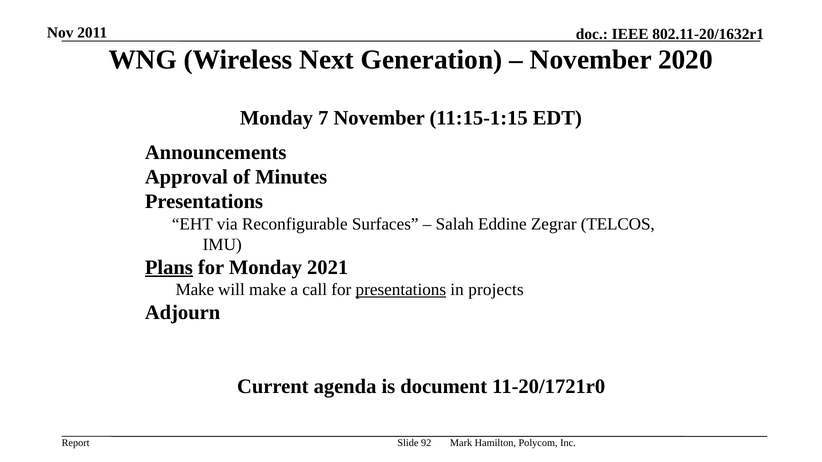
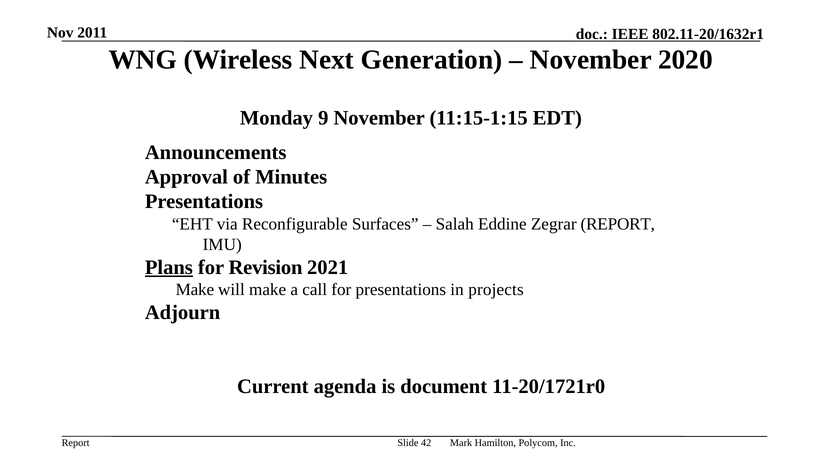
7: 7 -> 9 (323, 118)
Zegrar TELCOS: TELCOS -> REPORT (618, 224)
for Monday: Monday -> Revision (266, 268)
presentations underline: present -> none (401, 290)
92: 92 -> 42 (426, 443)
